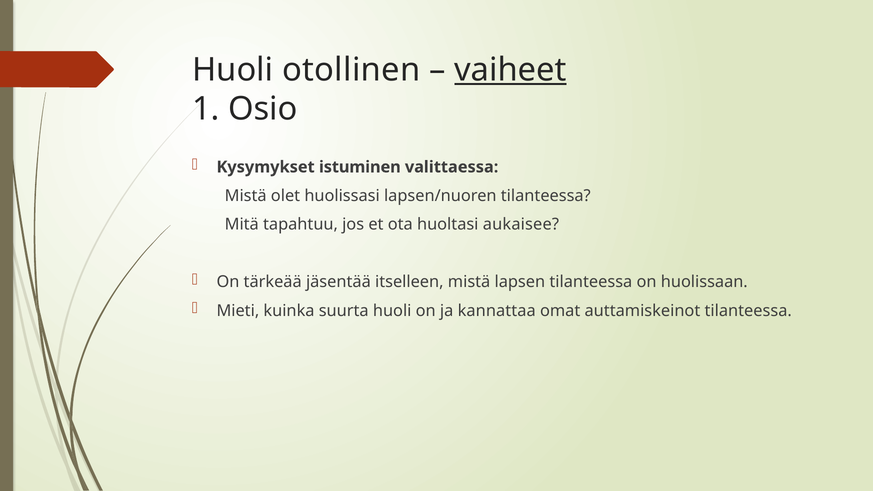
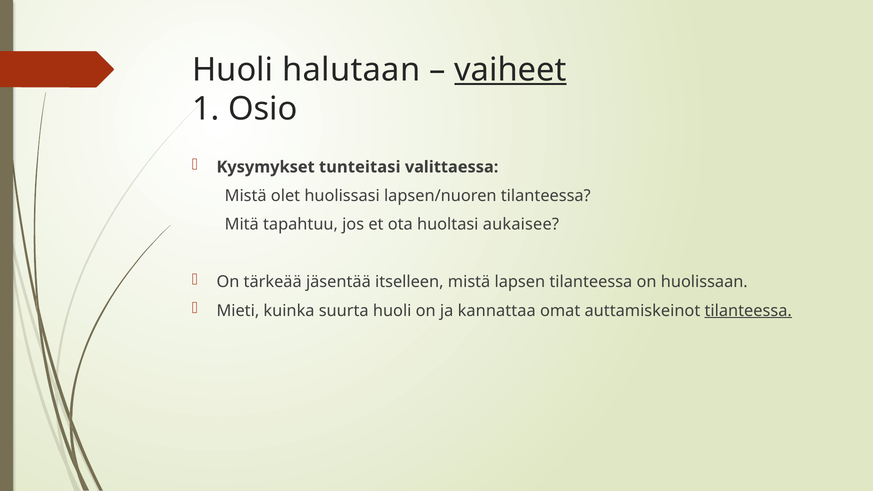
otollinen: otollinen -> halutaan (351, 70)
istuminen: istuminen -> tunteitasi (360, 167)
tilanteessa underline: none -> present (748, 311)
